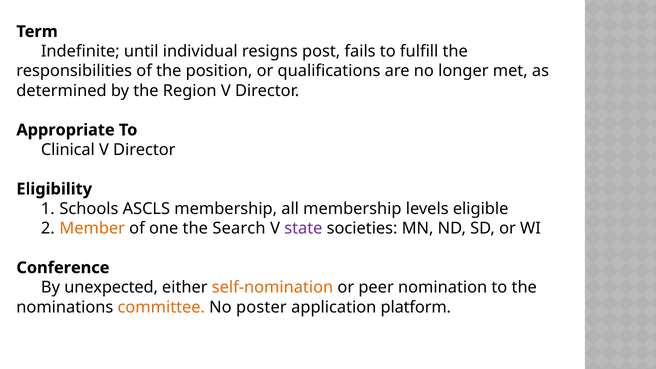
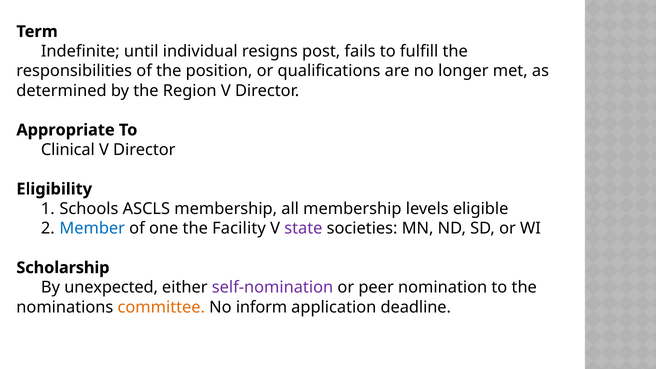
Member colour: orange -> blue (92, 228)
Search: Search -> Facility (239, 228)
Conference: Conference -> Scholarship (63, 268)
self-nomination colour: orange -> purple (273, 287)
poster: poster -> inform (262, 307)
platform: platform -> deadline (416, 307)
